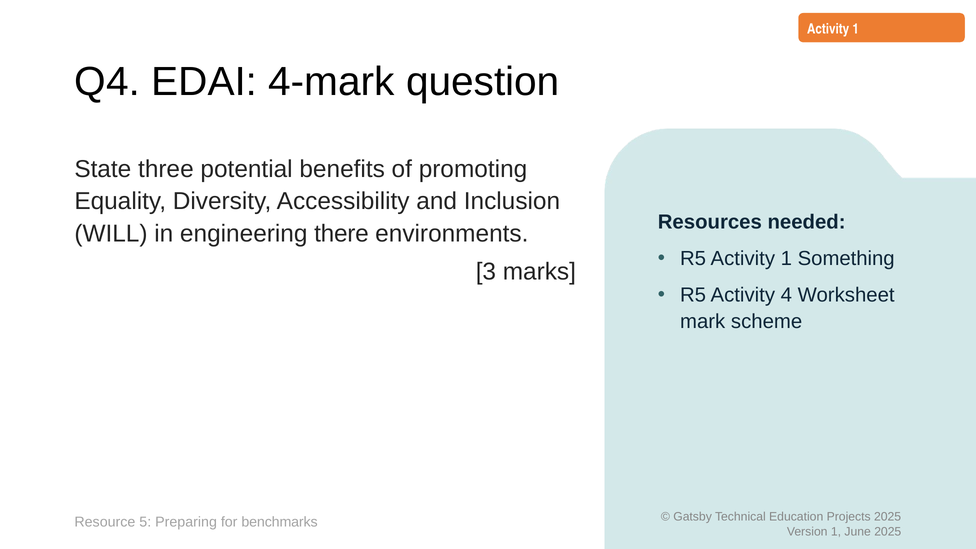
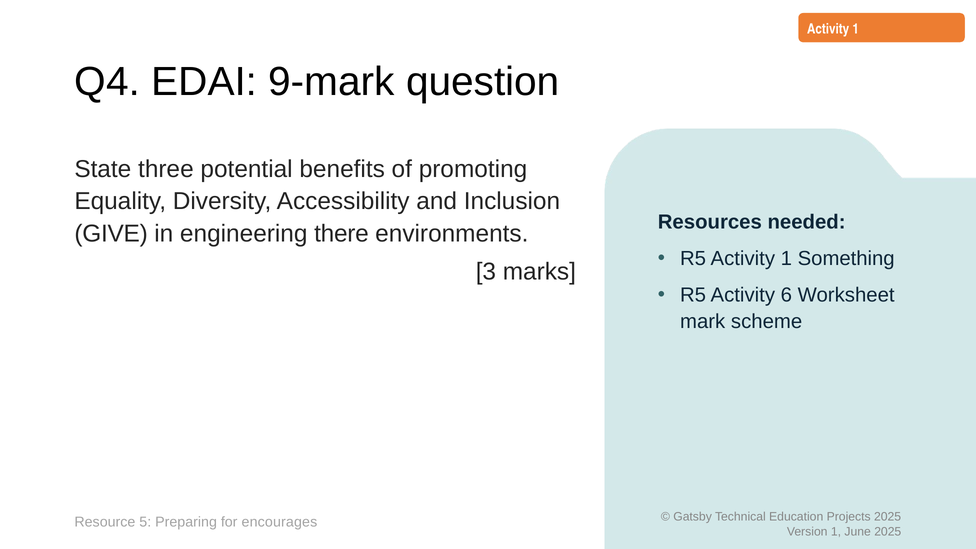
4-mark: 4-mark -> 9-mark (332, 82)
WILL: WILL -> GIVE (111, 233)
4: 4 -> 6 (786, 295)
benchmarks: benchmarks -> encourages (279, 522)
